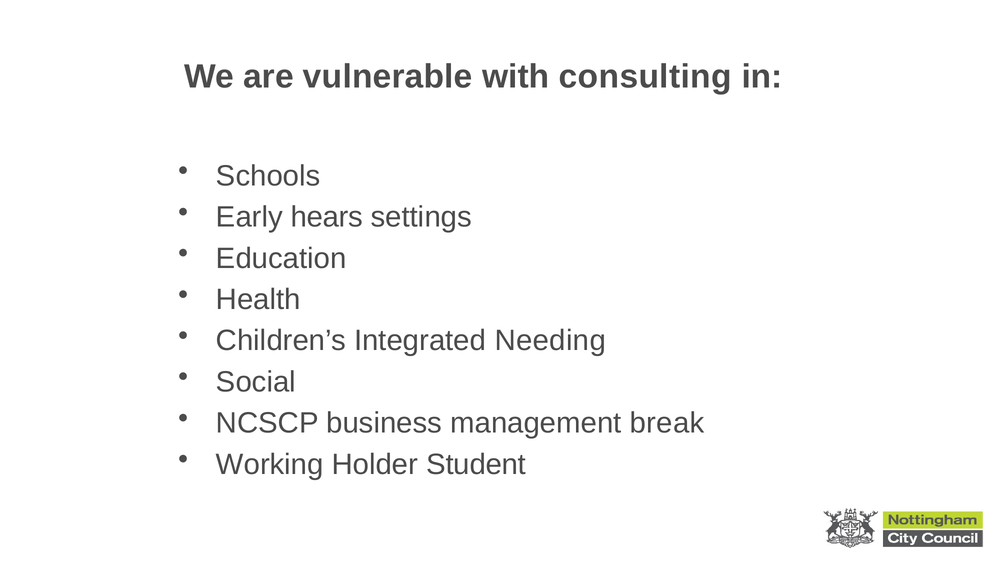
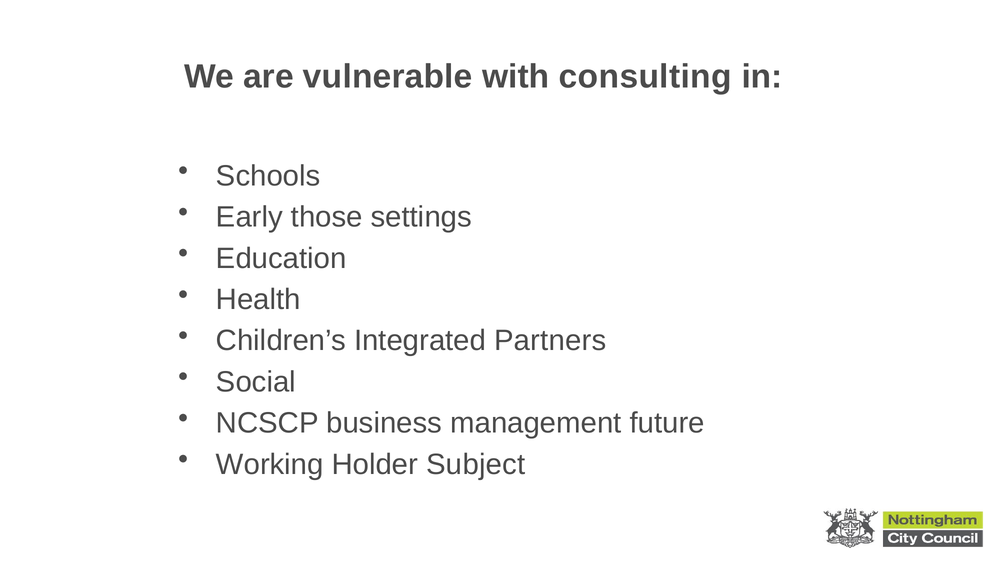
hears: hears -> those (327, 217)
Needing: Needing -> Partners (550, 341)
break: break -> future (667, 423)
Student: Student -> Subject (476, 464)
